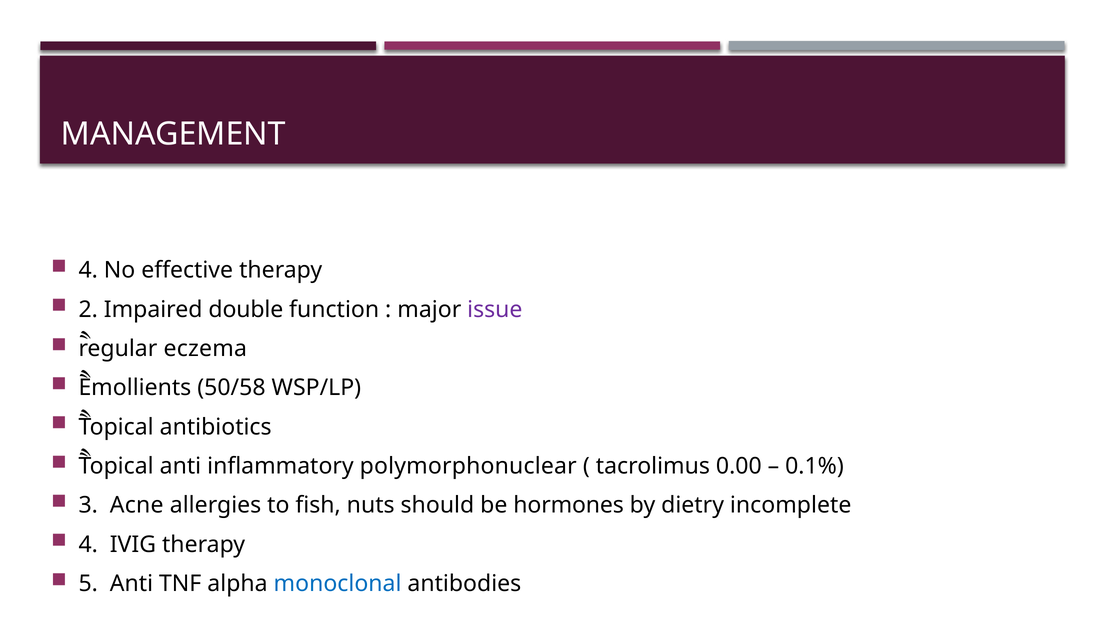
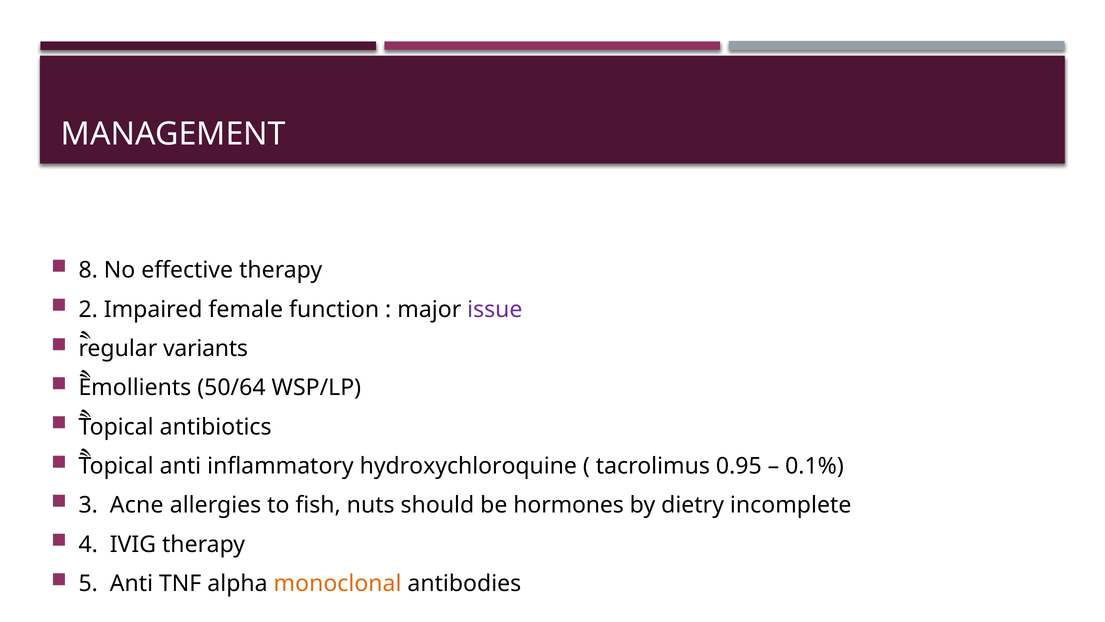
4: 4 -> 8 (88, 270)
double: double -> female (246, 309)
eczema: eczema -> variants (206, 348)
50/58: 50/58 -> 50/64 (231, 387)
polymorphonuclear: polymorphonuclear -> hydroxychloroquine (468, 466)
0.00: 0.00 -> 0.95 (739, 466)
monoclonal colour: blue -> orange (338, 583)
